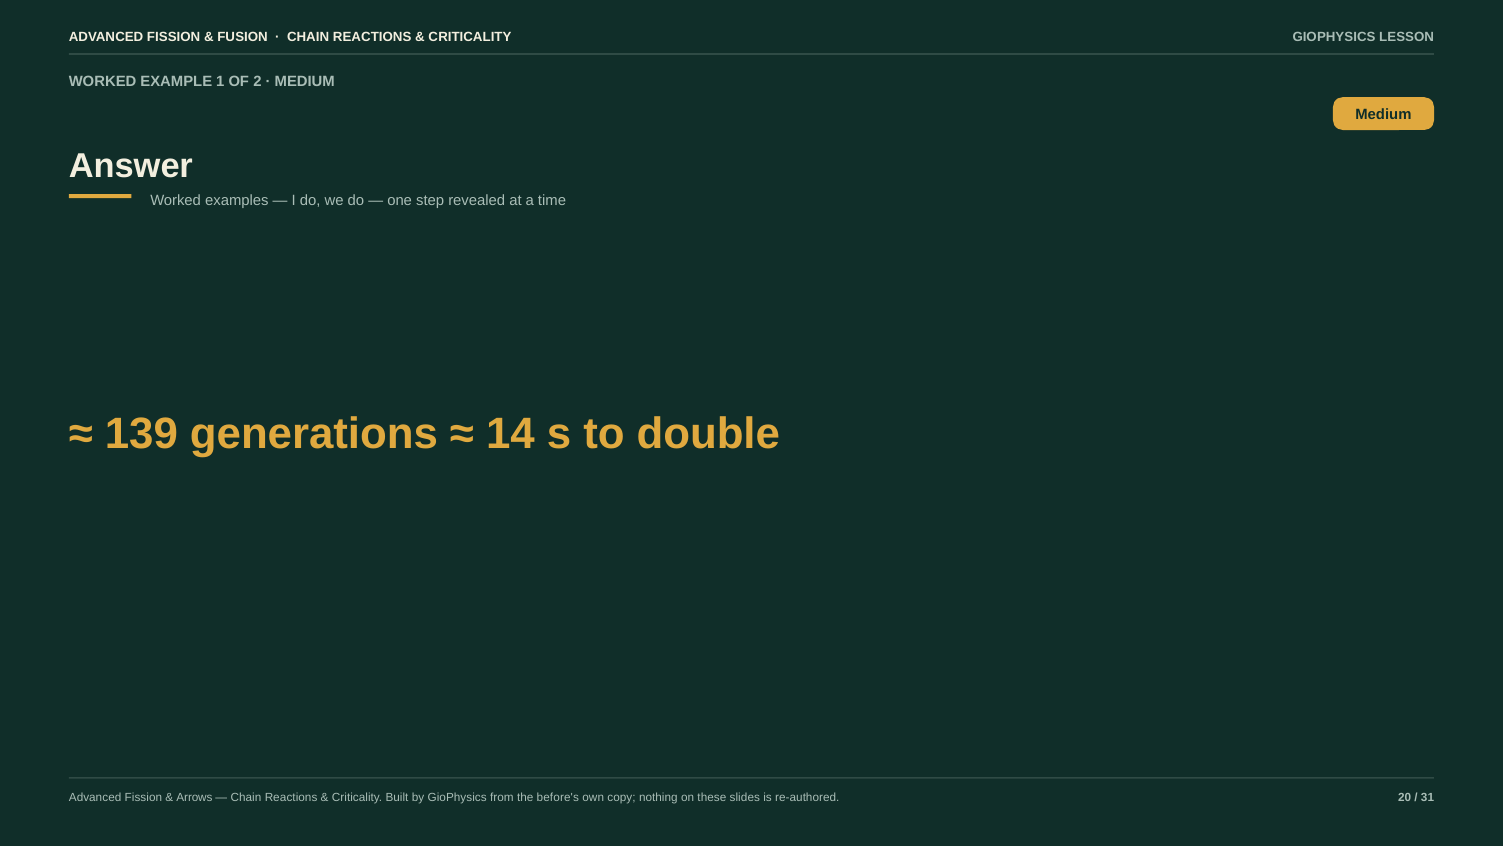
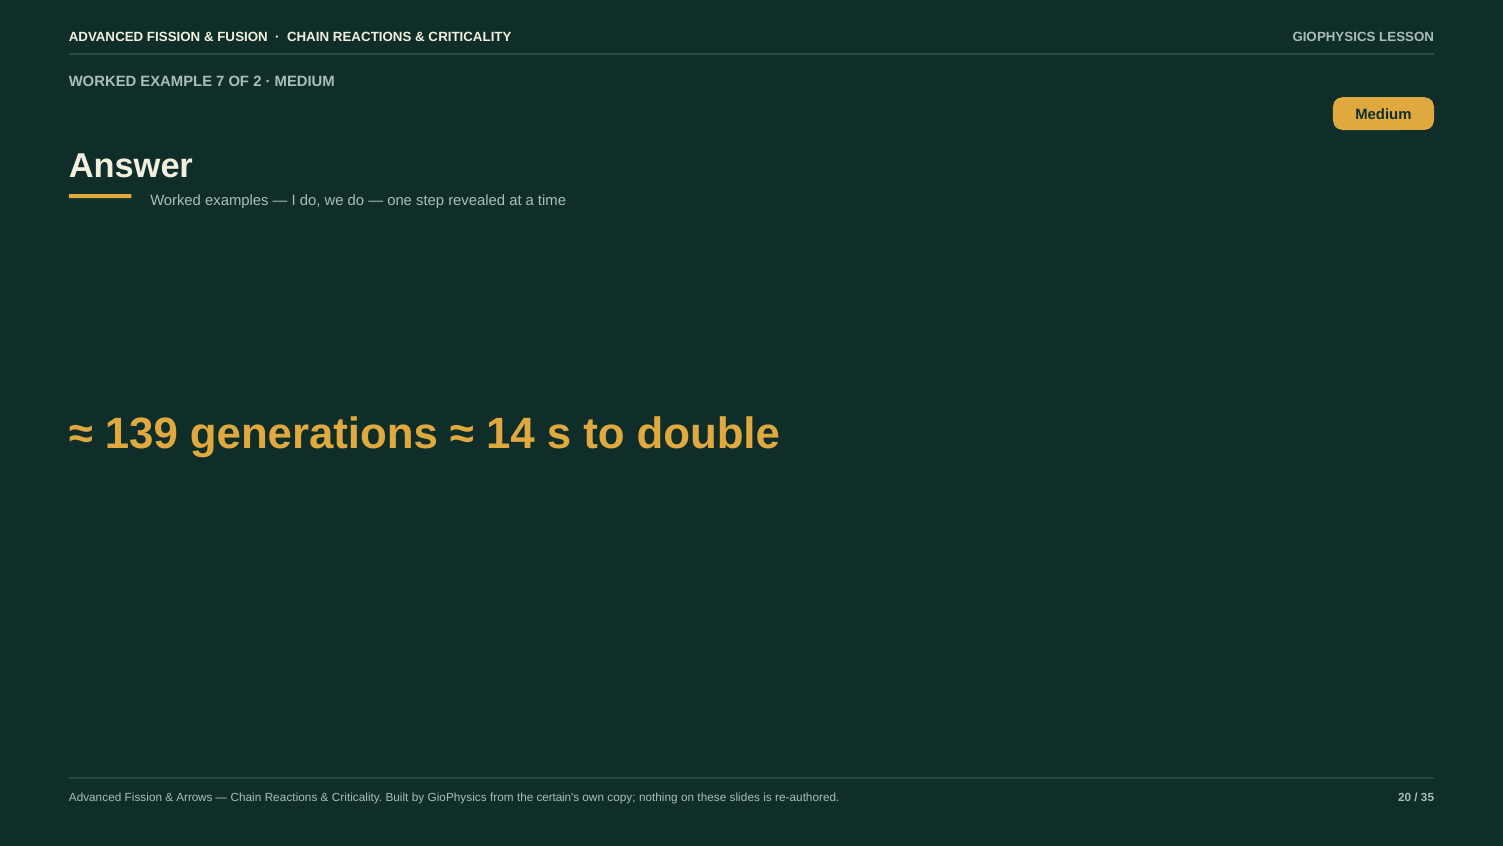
1: 1 -> 7 (220, 82)
before's: before's -> certain's (558, 797)
31: 31 -> 35 (1427, 797)
